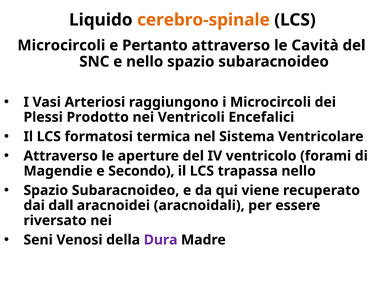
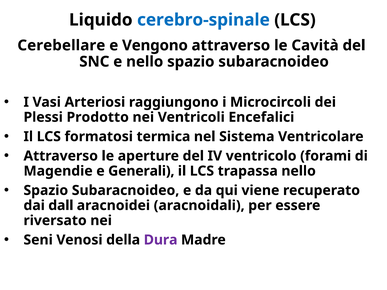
cerebro-spinale colour: orange -> blue (203, 20)
Microcircoli: Microcircoli -> Cerebellare (61, 45)
Pertanto: Pertanto -> Vengono (155, 45)
Secondo: Secondo -> Generali (141, 171)
